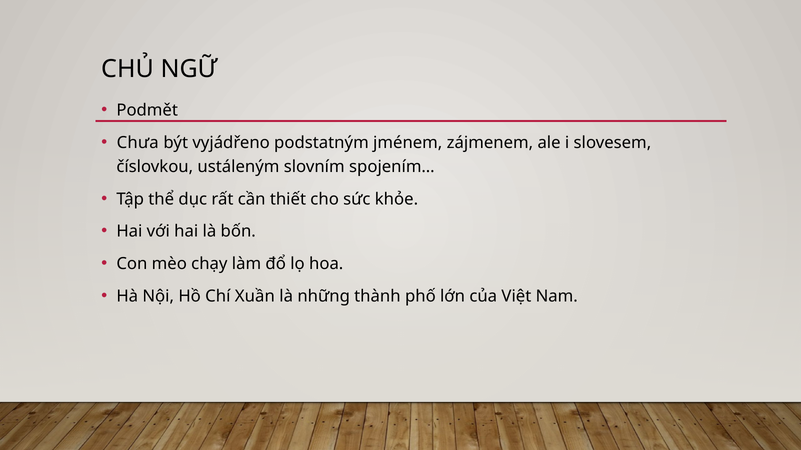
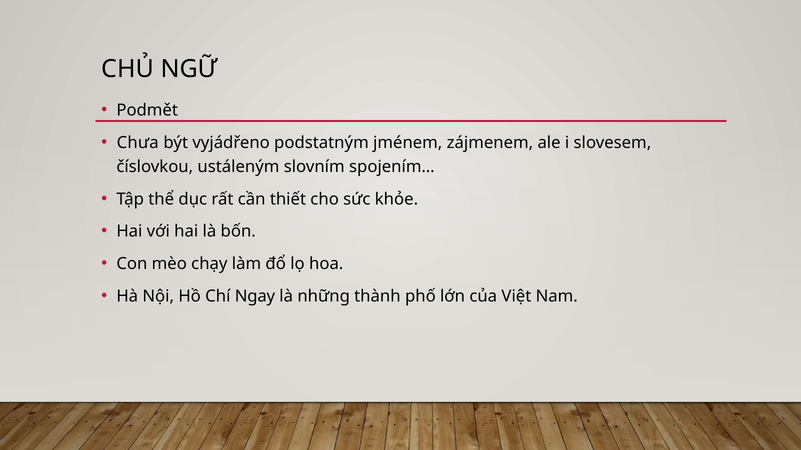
Xuần: Xuần -> Ngay (255, 296)
